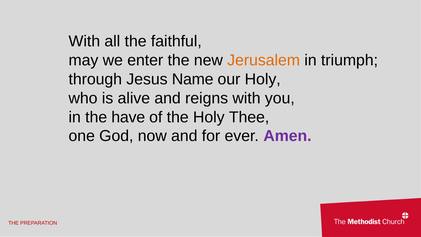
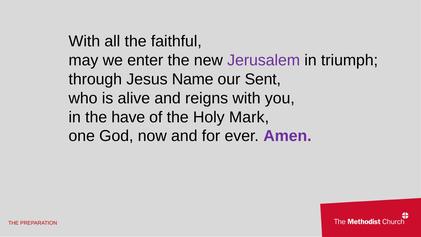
Jerusalem colour: orange -> purple (264, 60)
our Holy: Holy -> Sent (263, 79)
Thee: Thee -> Mark (249, 117)
